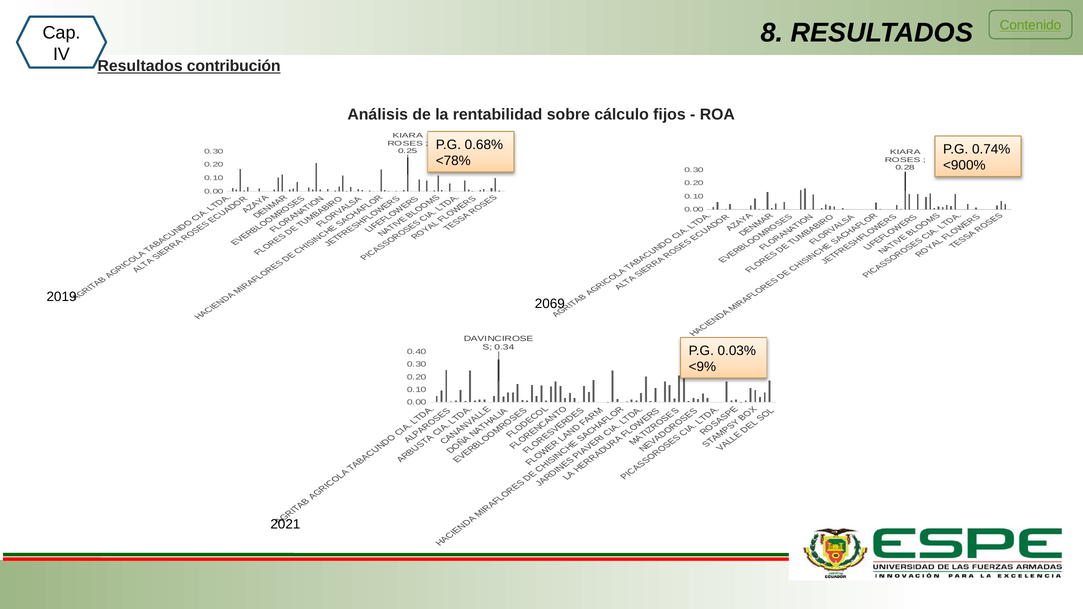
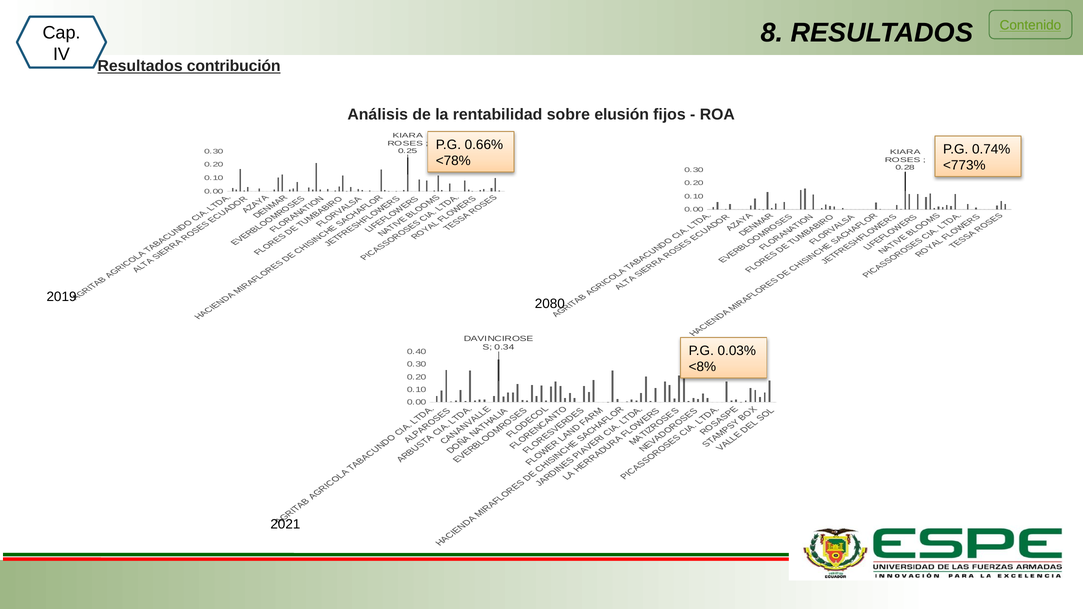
cálculo: cálculo -> elusión (622, 114)
0.68%: 0.68% -> 0.66% (484, 145)
<900%: <900% -> <773% (964, 165)
2069: 2069 -> 2080 (550, 304)
<9%: <9% -> <8% (702, 367)
